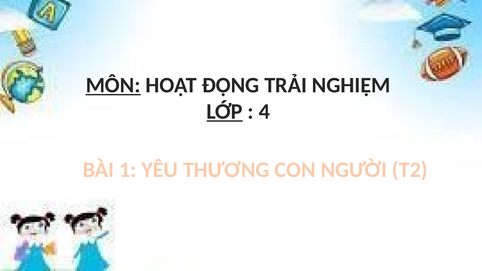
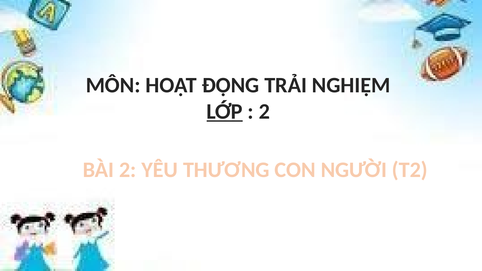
MÔN underline: present -> none (113, 85)
4: 4 -> 2 (264, 112)
BÀI 1: 1 -> 2 (128, 170)
